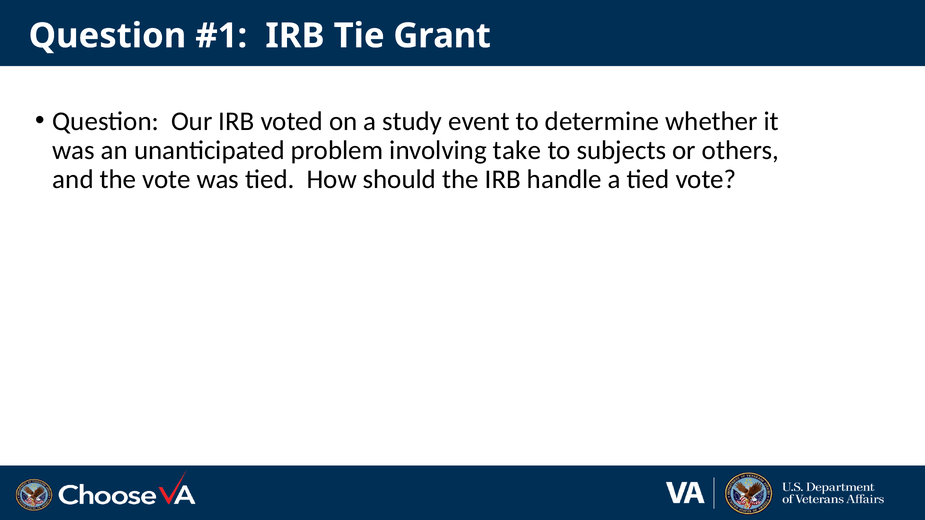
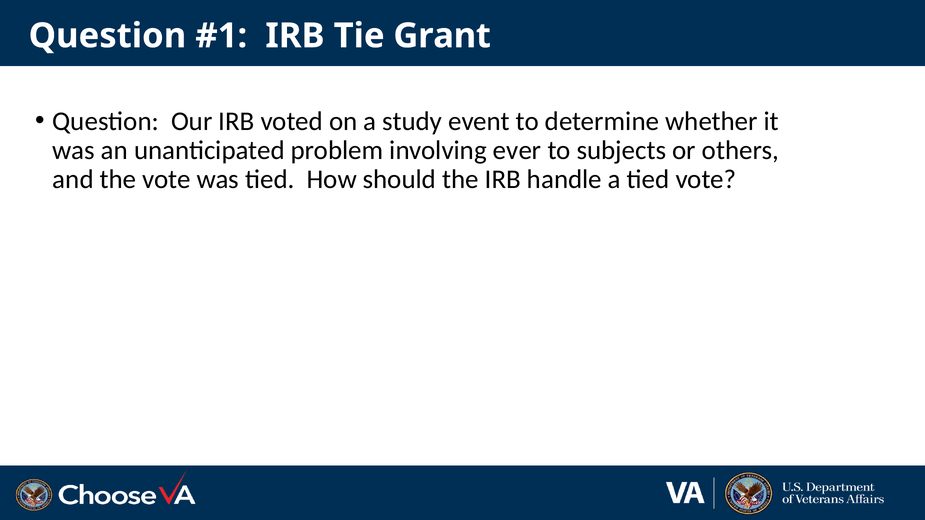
take: take -> ever (517, 150)
